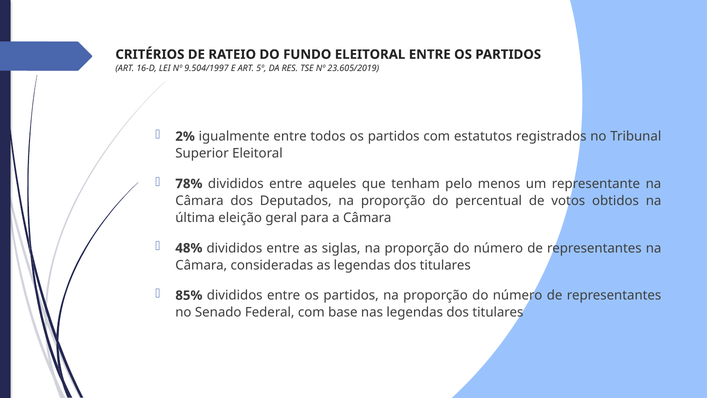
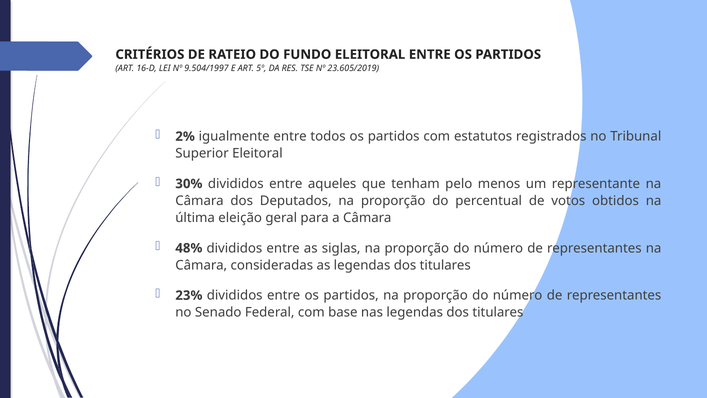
78%: 78% -> 30% (189, 184)
85%: 85% -> 23% (189, 295)
